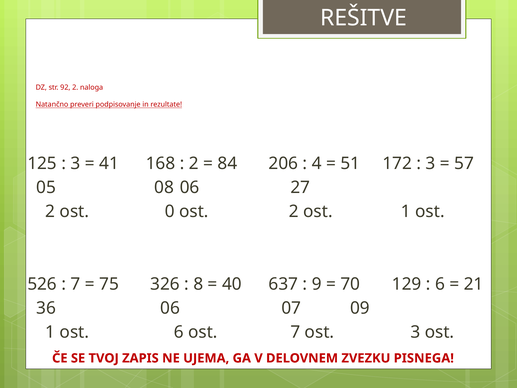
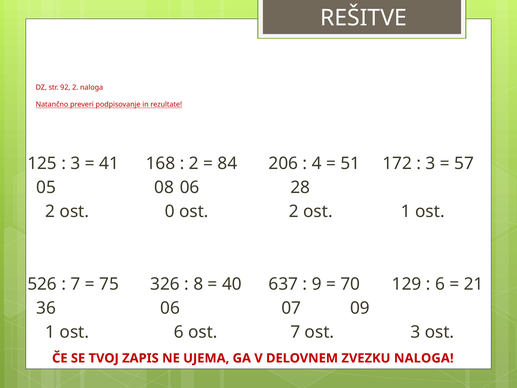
27: 27 -> 28 (300, 187)
ZVEZKU PISNEGA: PISNEGA -> NALOGA (424, 358)
